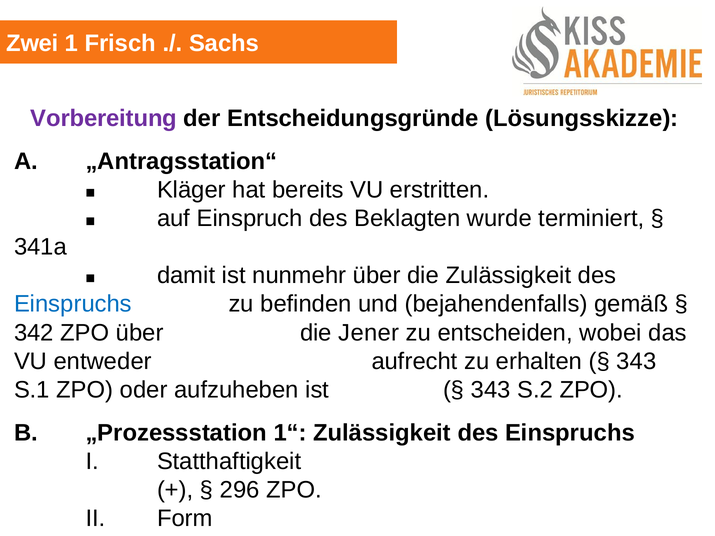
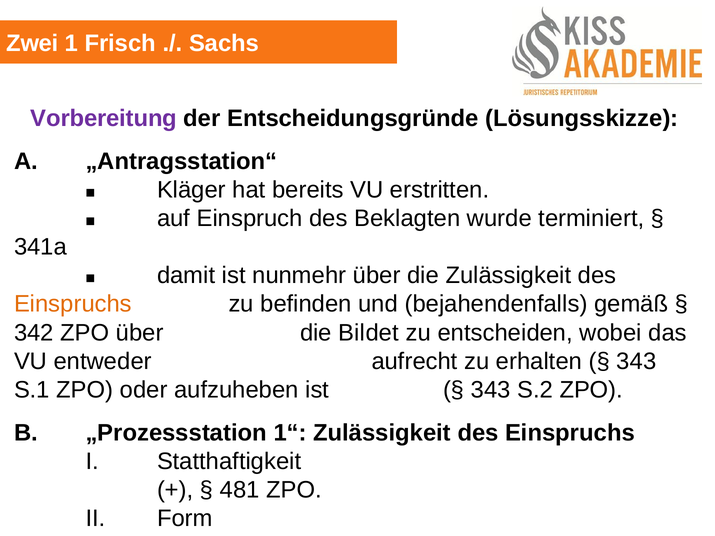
Einspruchs colour: blue -> orange (73, 304)
Jener: Jener -> Bildet (369, 333)
296: 296 -> 481 (240, 490)
